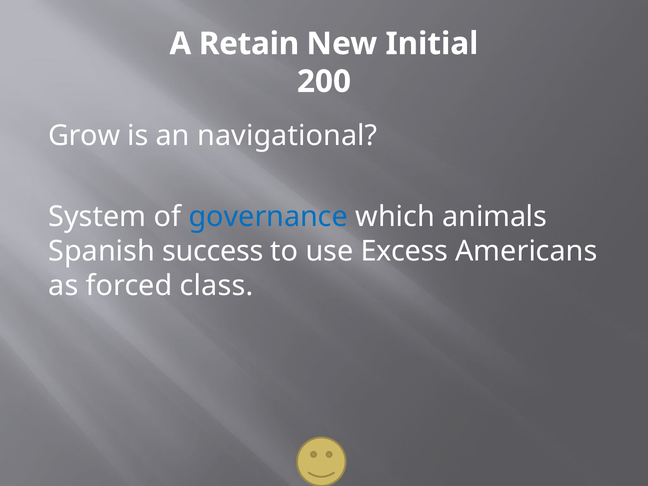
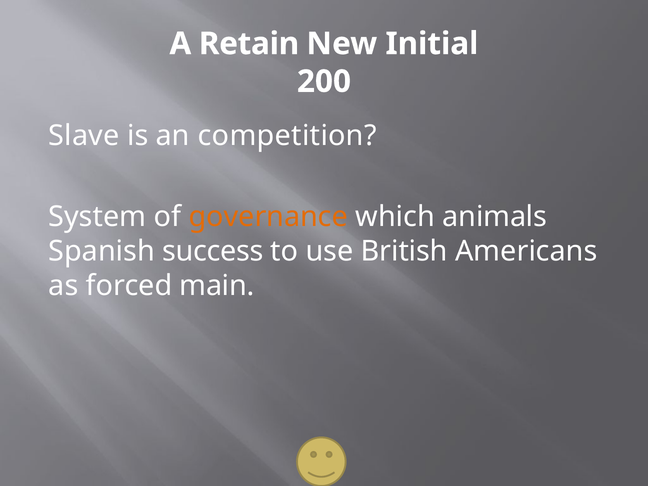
Grow: Grow -> Slave (84, 136)
navigational: navigational -> competition (287, 136)
governance colour: blue -> orange (268, 217)
Excess: Excess -> British (404, 251)
class: class -> main (217, 286)
